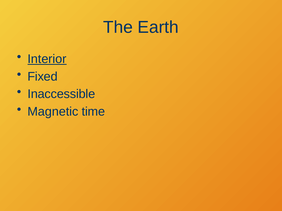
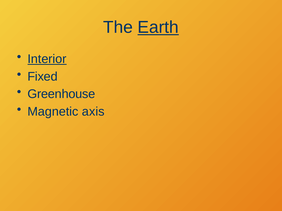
Earth underline: none -> present (158, 27)
Inaccessible: Inaccessible -> Greenhouse (61, 94)
time: time -> axis (93, 112)
